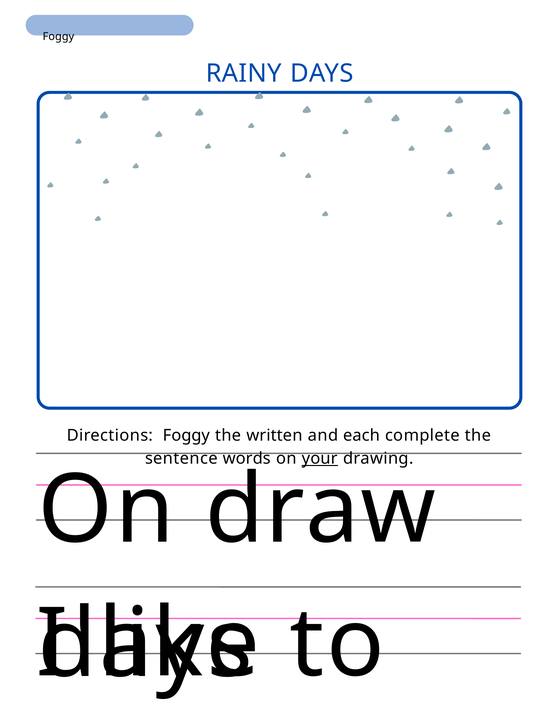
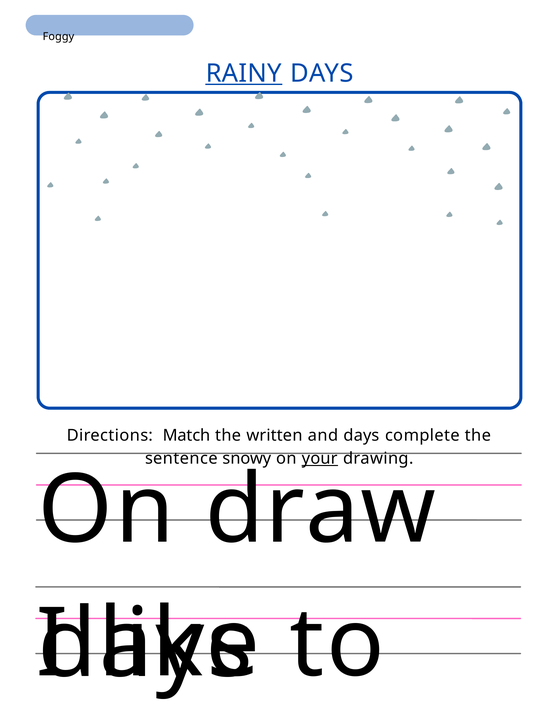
RAINY underline: none -> present (244, 73)
Directions Foggy: Foggy -> Match (187, 436)
and each: each -> days (361, 436)
words: words -> snowy (247, 459)
